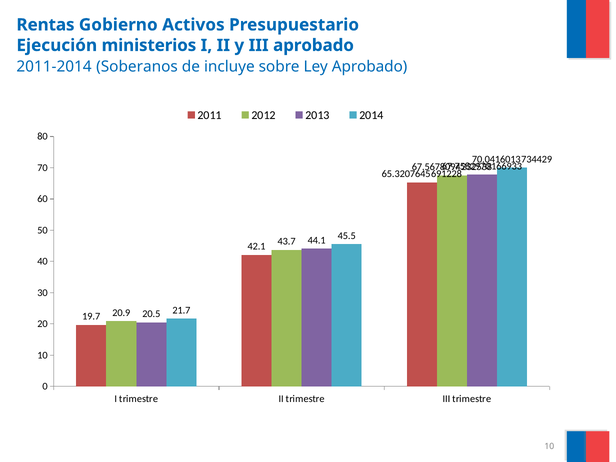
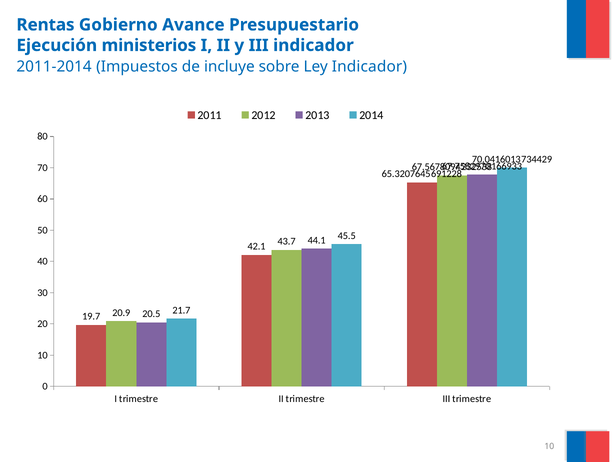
Activos: Activos -> Avance (193, 25)
III aprobado: aprobado -> indicador (313, 45)
Soberanos: Soberanos -> Impuestos (137, 66)
Ley Aprobado: Aprobado -> Indicador (369, 66)
